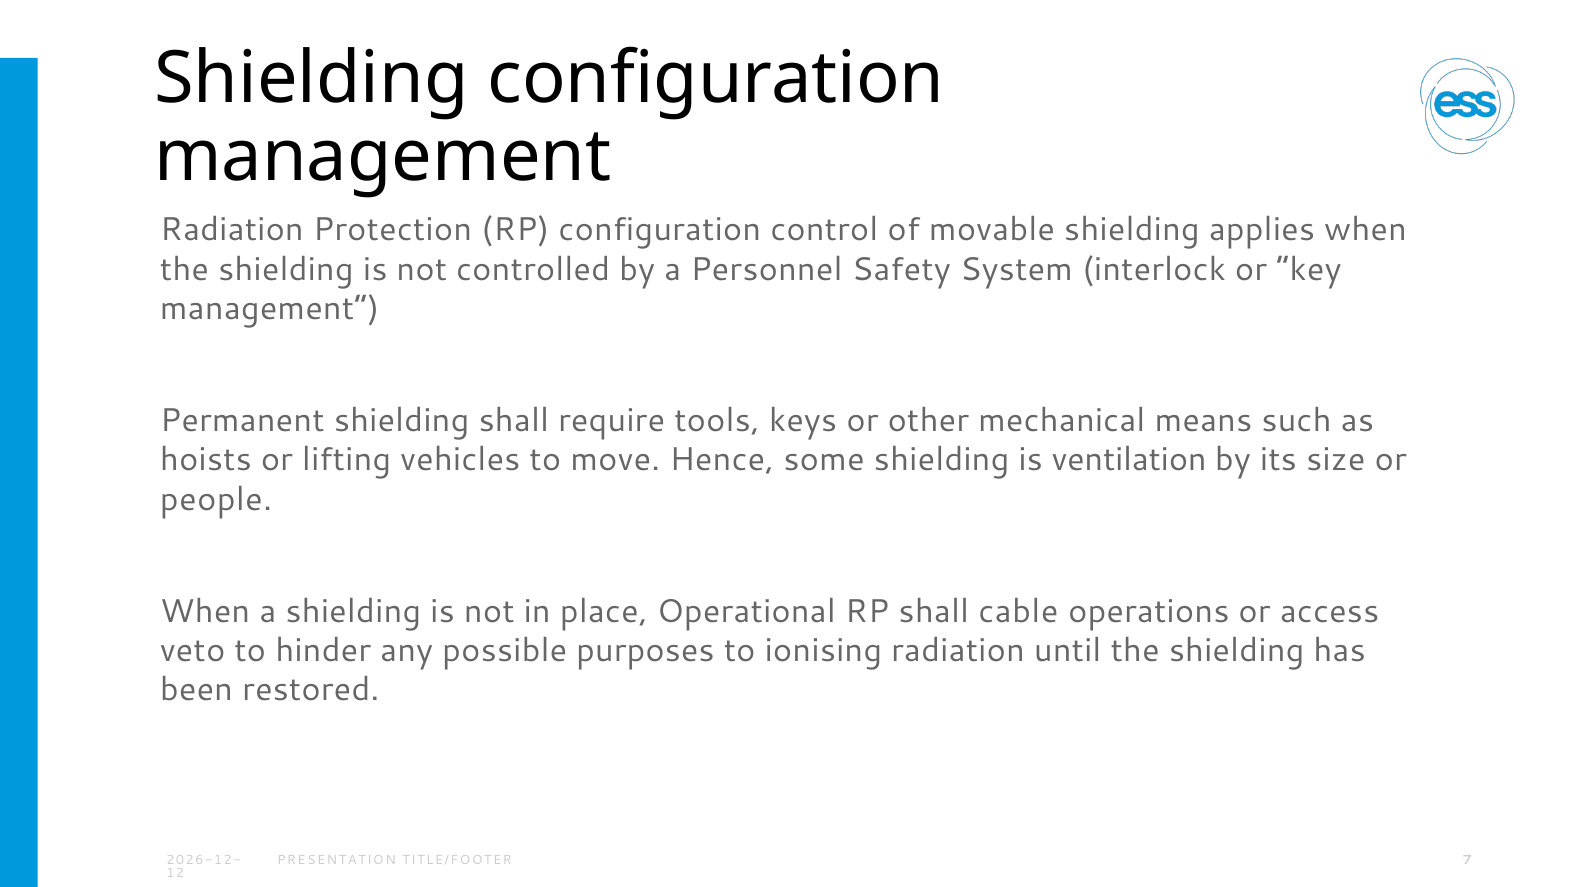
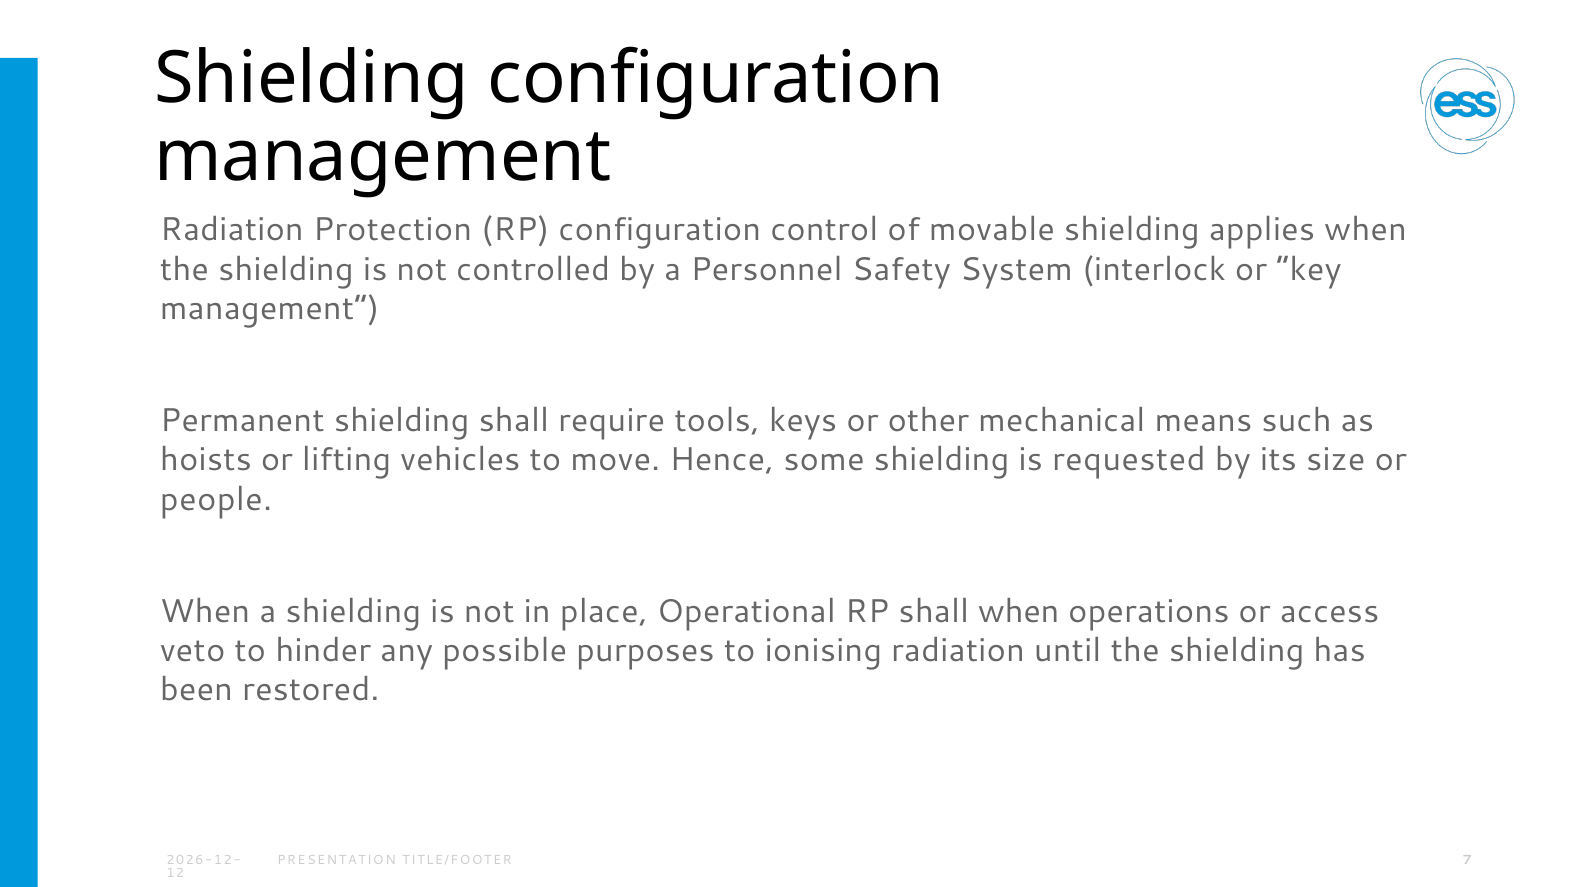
ventilation: ventilation -> requested (1129, 460)
shall cable: cable -> when (1019, 611)
